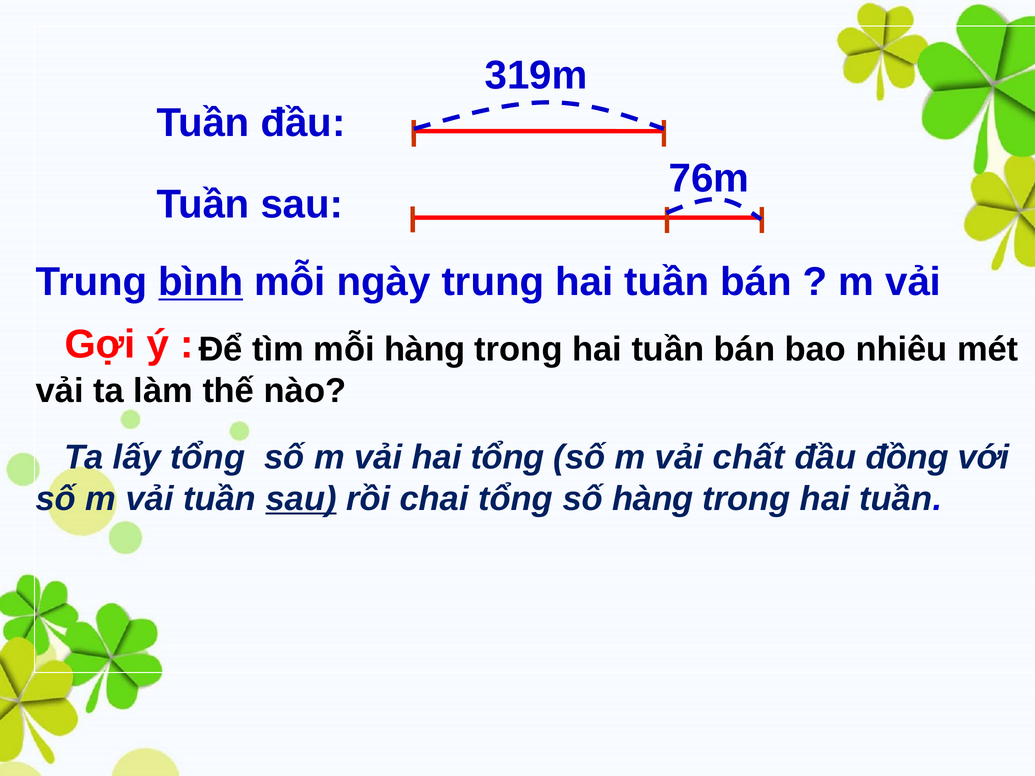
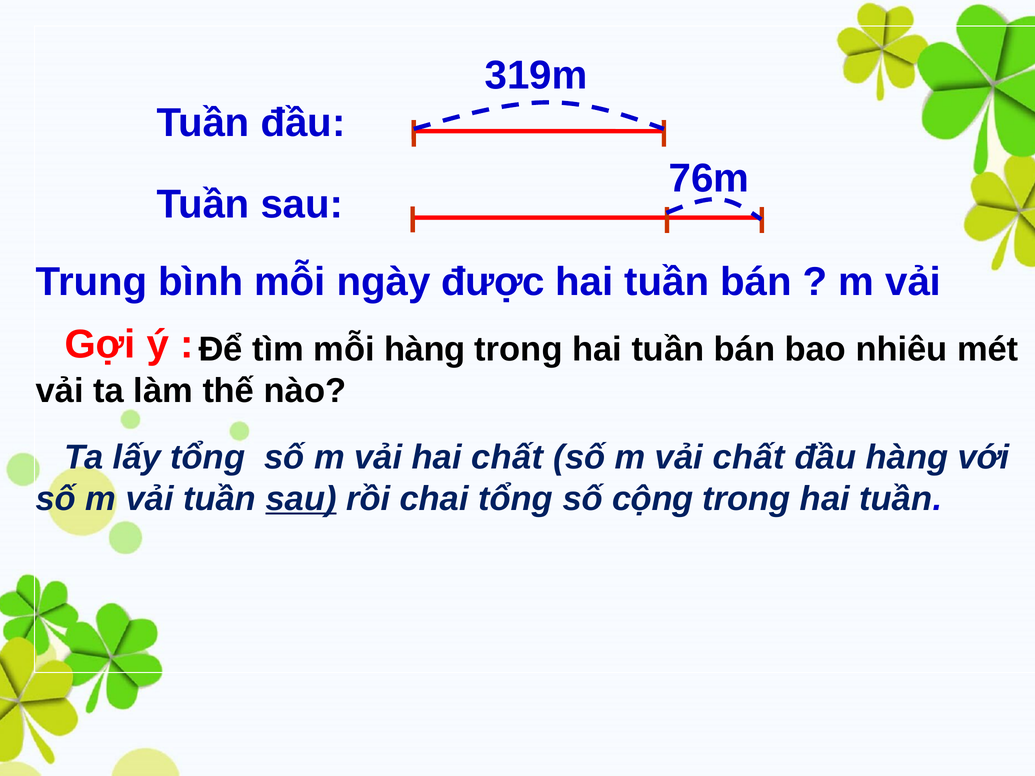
bình underline: present -> none (201, 282)
ngày trung: trung -> được (493, 282)
hai tổng: tổng -> chất (507, 458)
đầu đồng: đồng -> hàng (907, 458)
số hàng: hàng -> cộng (653, 499)
